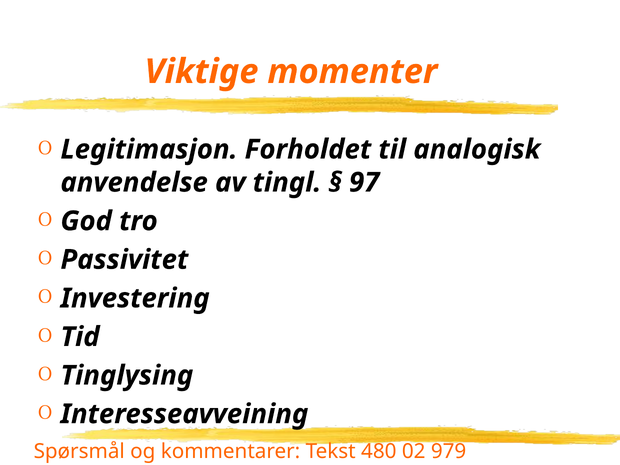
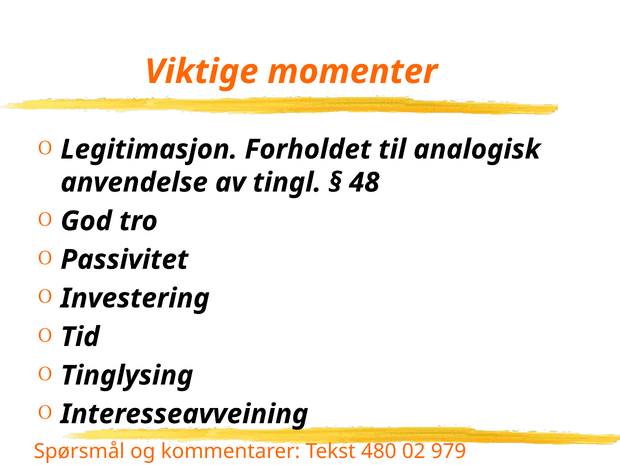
97: 97 -> 48 (364, 183)
